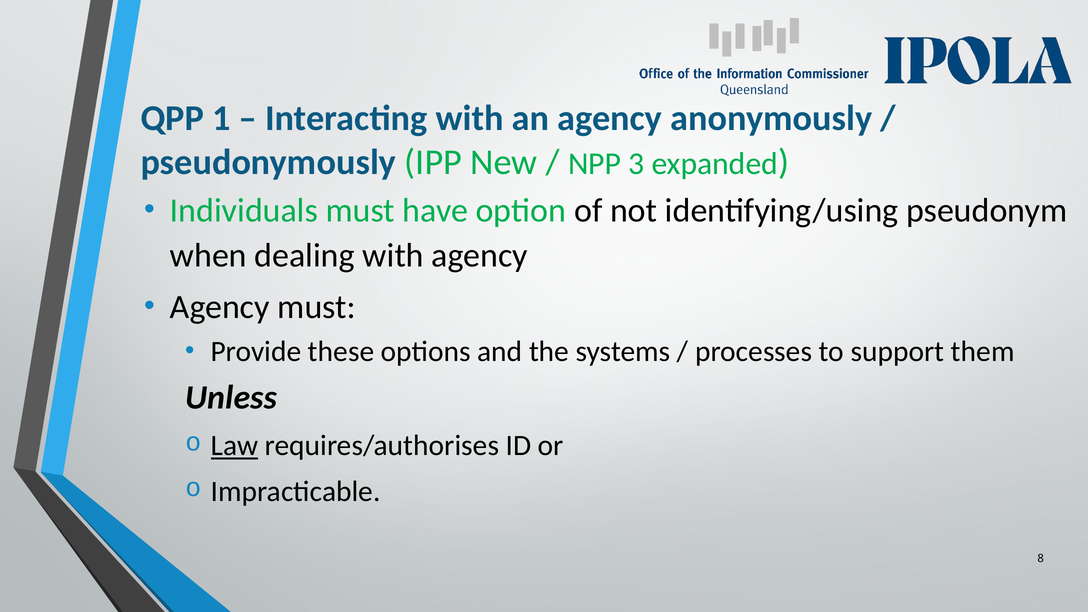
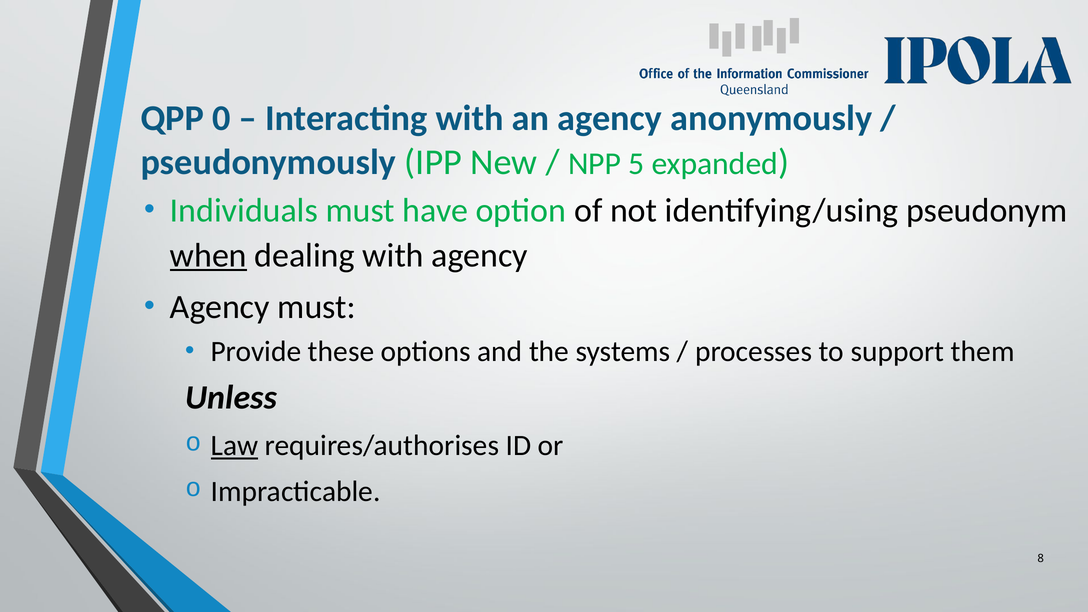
1: 1 -> 0 (221, 119)
3: 3 -> 5 (636, 164)
when underline: none -> present (208, 255)
